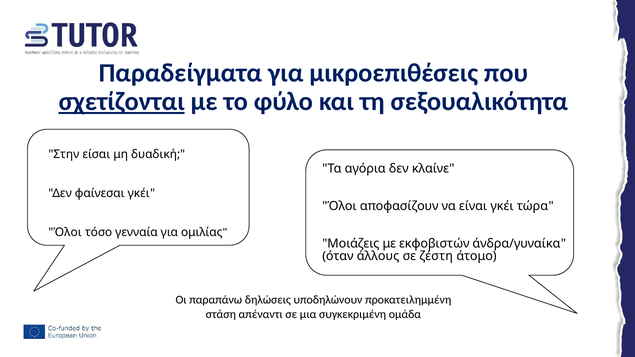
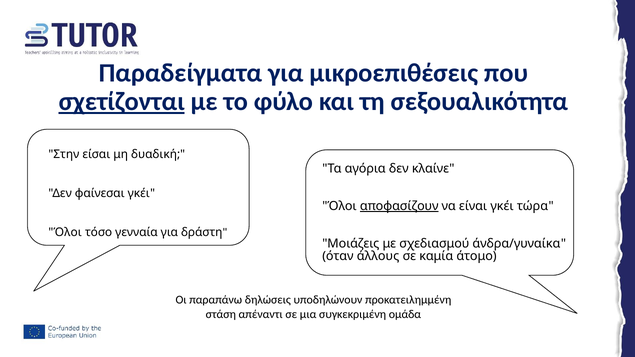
αποφασίζουν underline: none -> present (399, 206)
ομιλίας: ομιλίας -> δράστη (202, 233)
εκφοβιστών: εκφοβιστών -> σχεδιασμού (434, 244)
ζέστη: ζέστη -> καμία (436, 256)
